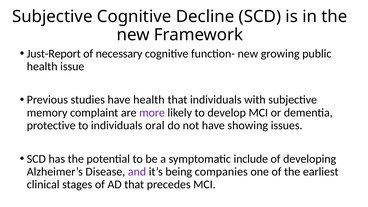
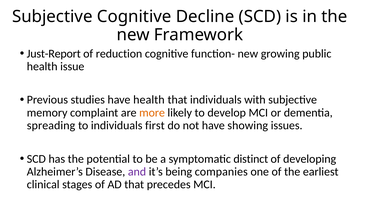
necessary: necessary -> reduction (119, 54)
more colour: purple -> orange (152, 113)
protective: protective -> spreading (51, 126)
oral: oral -> first (155, 126)
include: include -> distinct (251, 159)
